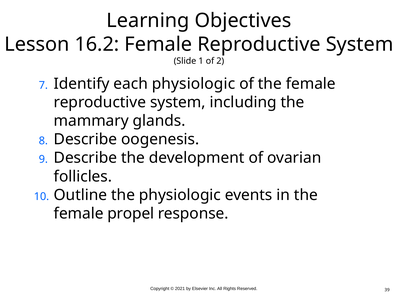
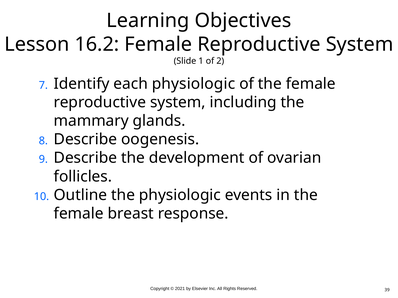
propel: propel -> breast (131, 214)
